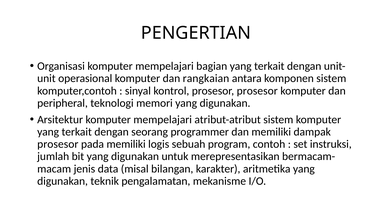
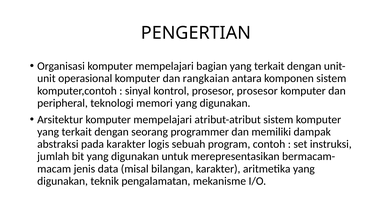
prosesor: prosesor -> abstraksi (58, 144)
pada memiliki: memiliki -> karakter (126, 144)
